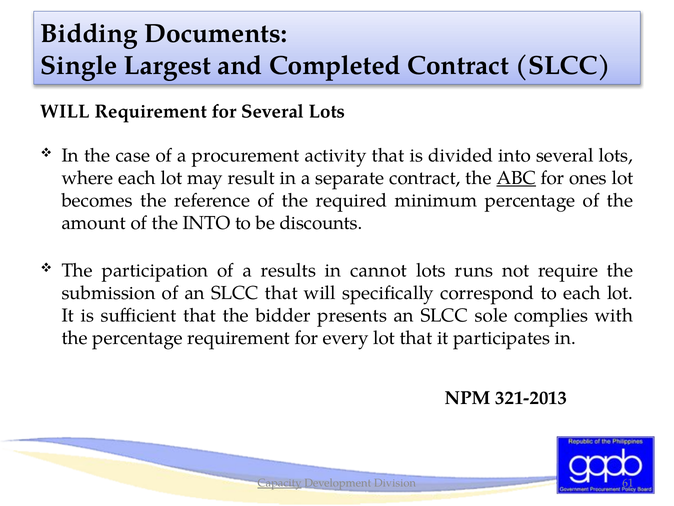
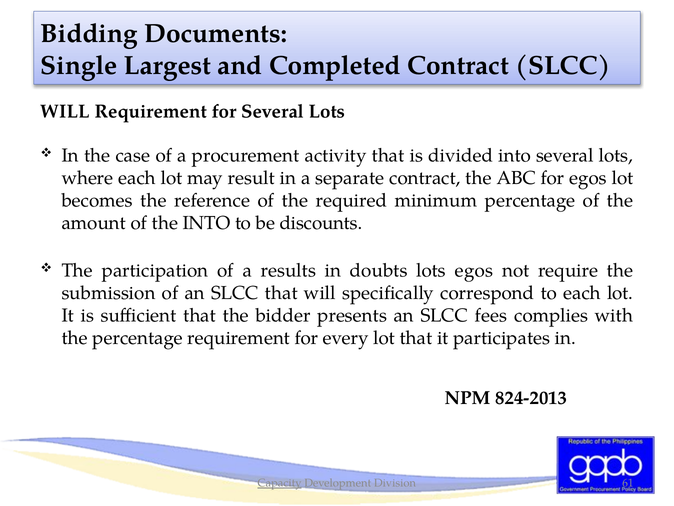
ABC underline: present -> none (516, 178)
for ones: ones -> egos (588, 178)
cannot: cannot -> doubts (379, 270)
lots runs: runs -> egos (474, 270)
sole: sole -> fees (491, 315)
321-2013: 321-2013 -> 824-2013 (531, 398)
